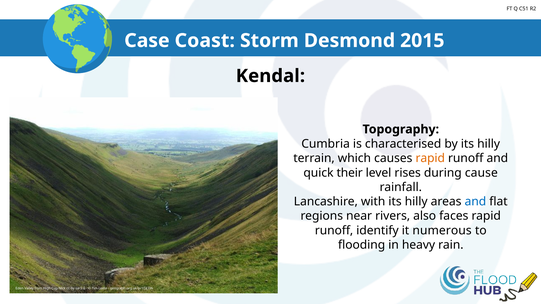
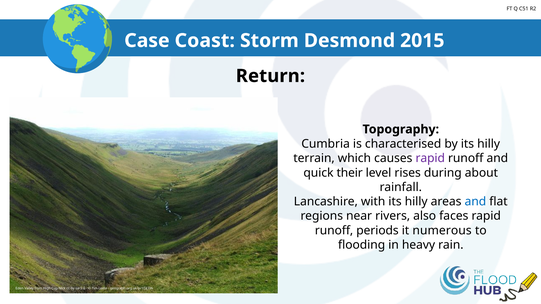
Kendal: Kendal -> Return (270, 76)
rapid colour: orange -> purple (430, 158)
cause: cause -> about (481, 173)
identify: identify -> periods (377, 231)
